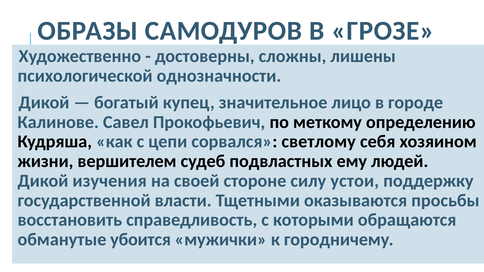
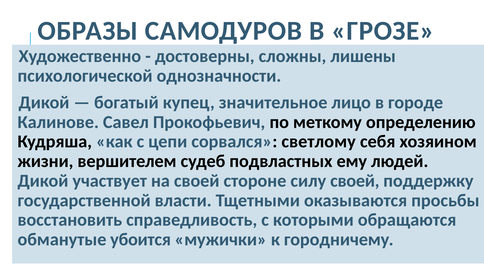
изучения: изучения -> участвует (110, 181)
силу устои: устои -> своей (355, 181)
